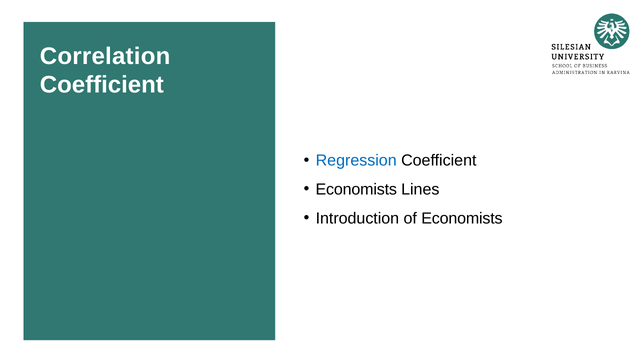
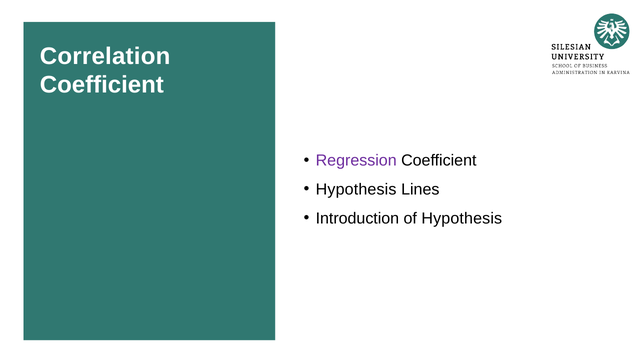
Regression colour: blue -> purple (356, 161)
Economists: Economists -> Hypothesis (356, 190)
of Economists: Economists -> Hypothesis (462, 219)
